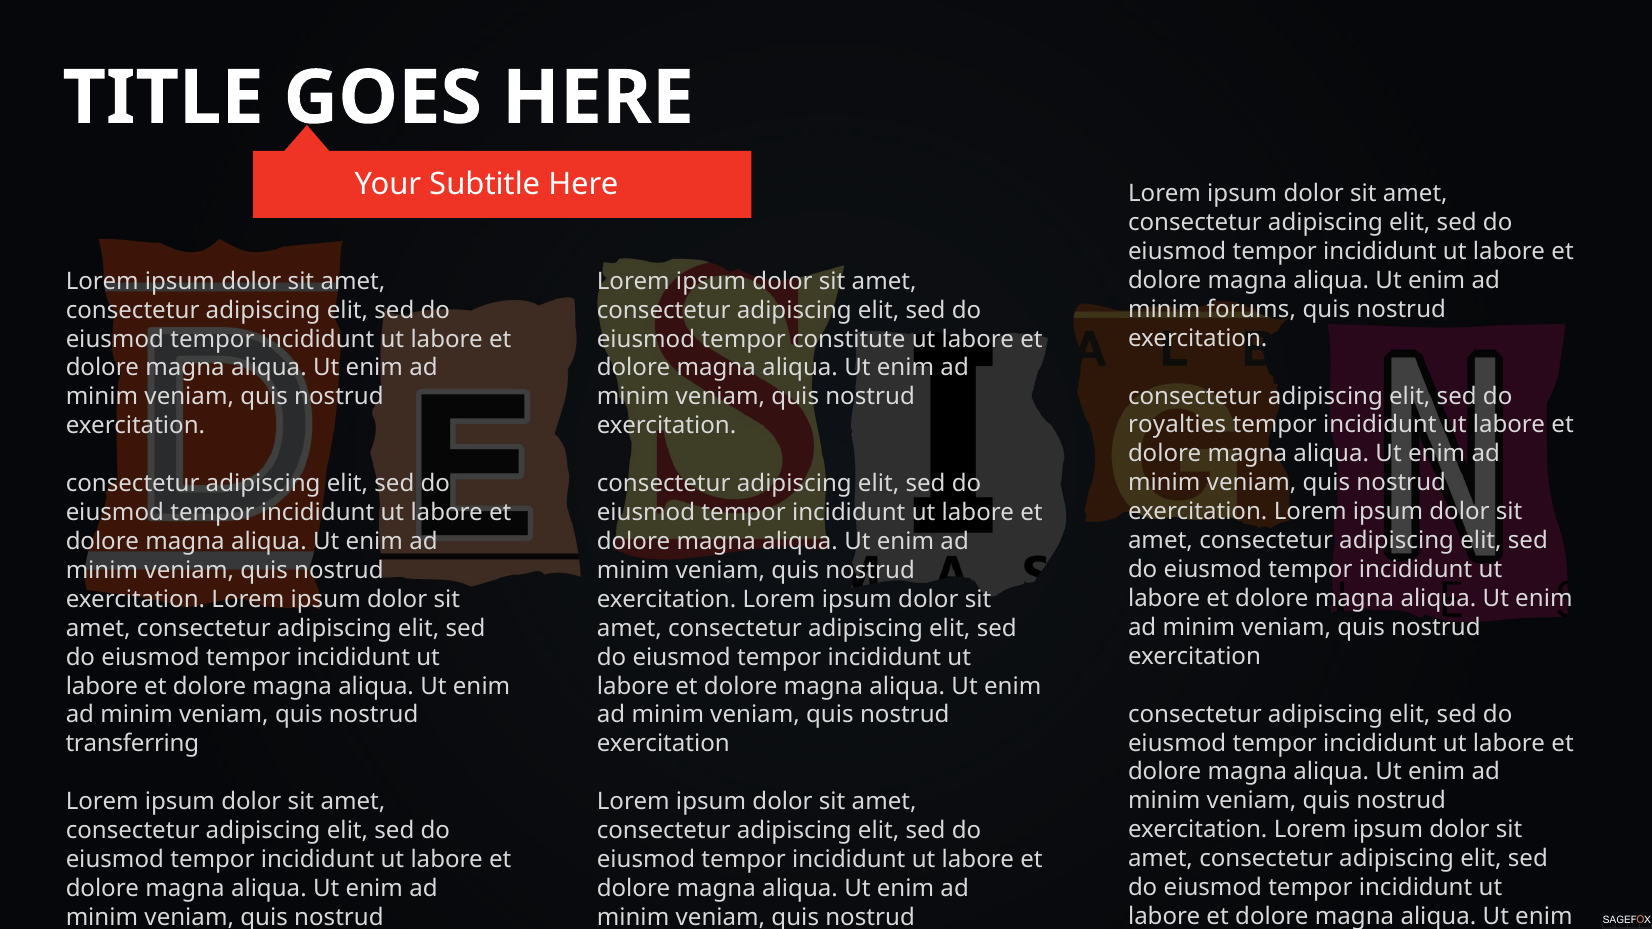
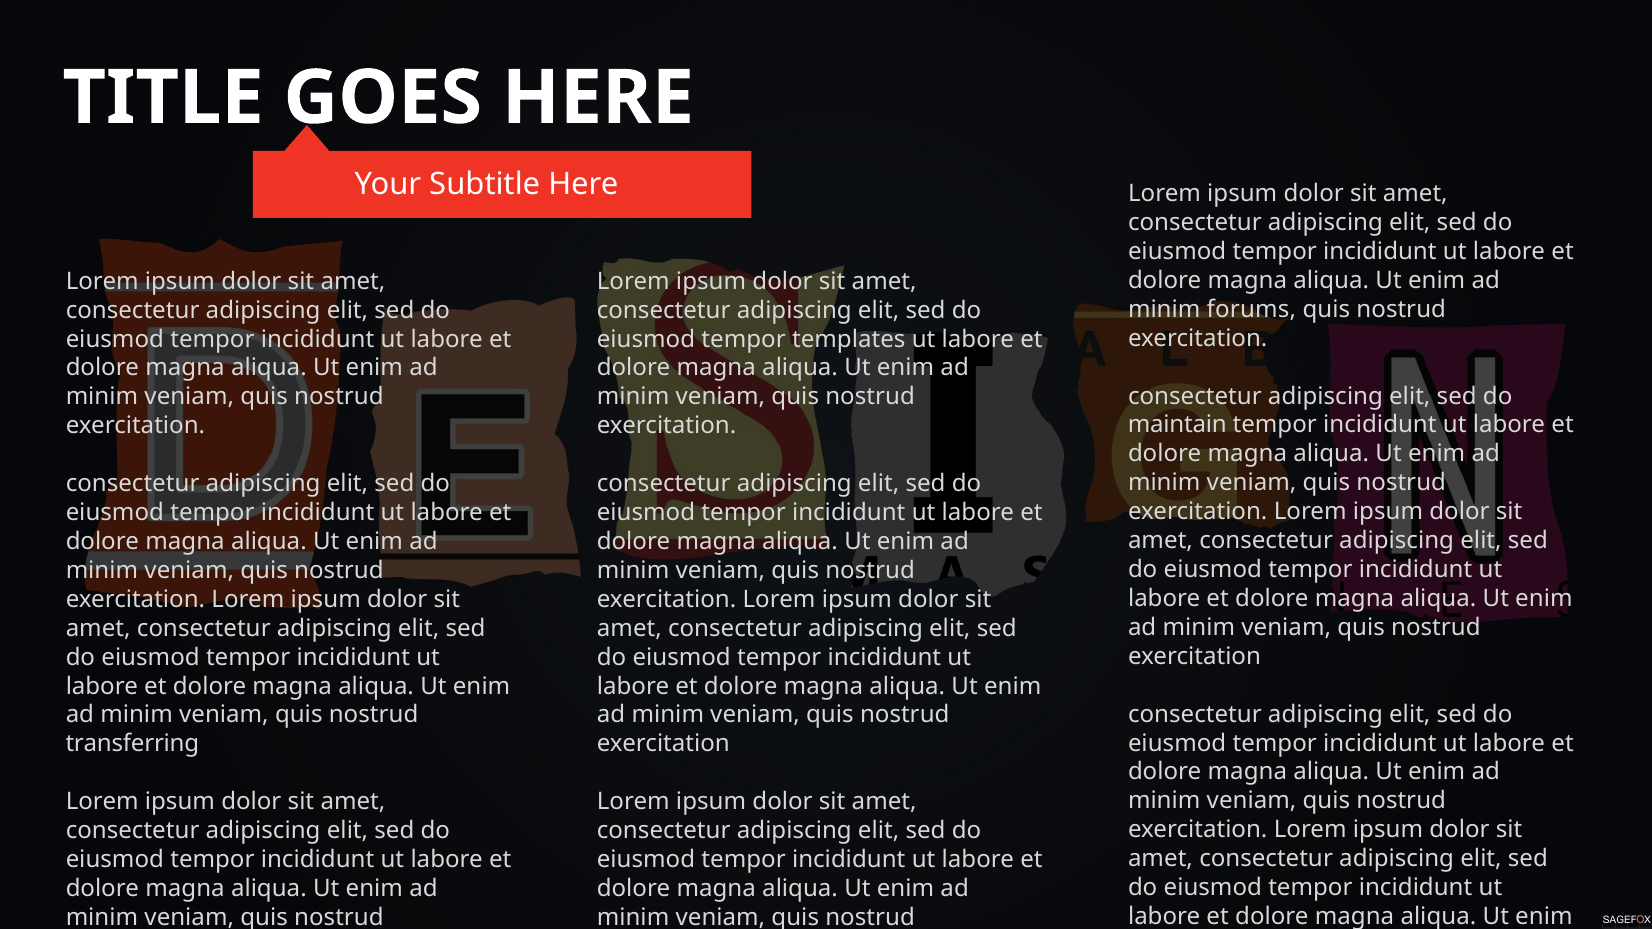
constitute: constitute -> templates (849, 339)
royalties: royalties -> maintain (1177, 425)
